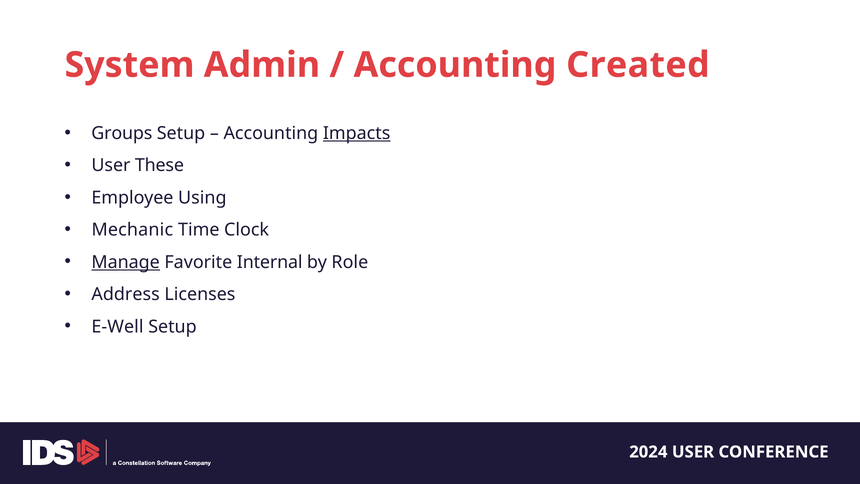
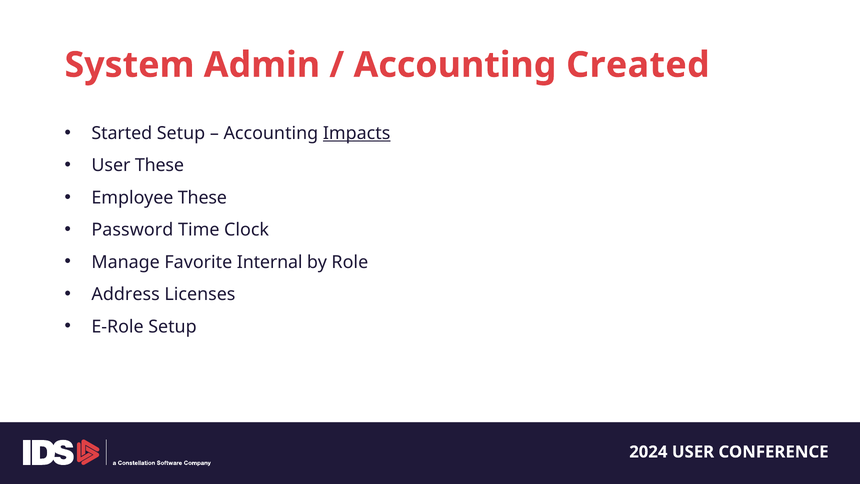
Groups: Groups -> Started (122, 133)
Employee Using: Using -> These (202, 198)
Mechanic: Mechanic -> Password (132, 230)
Manage underline: present -> none (126, 262)
E-Well: E-Well -> E-Role (118, 326)
